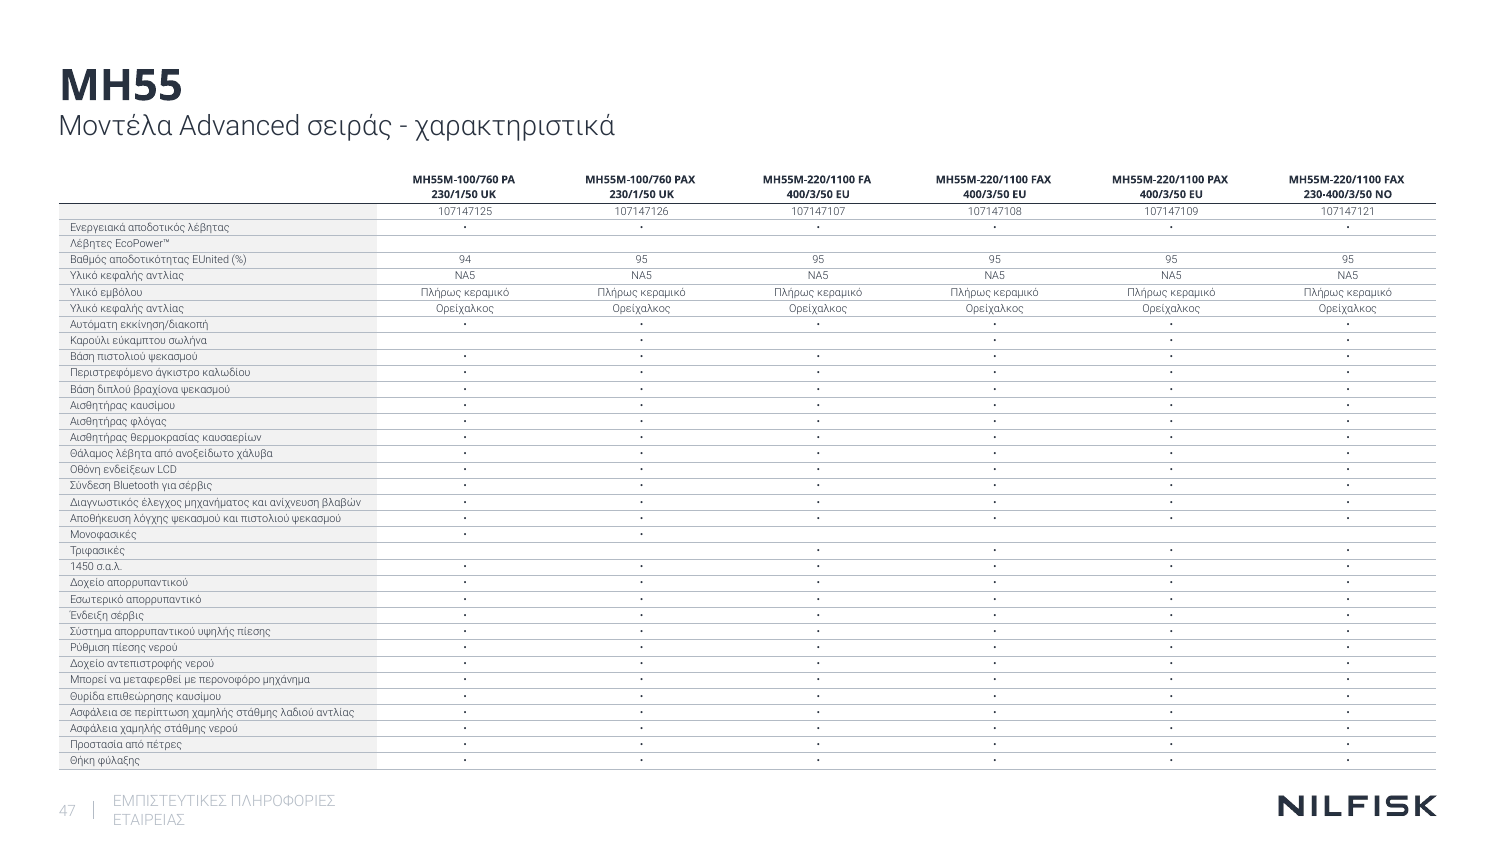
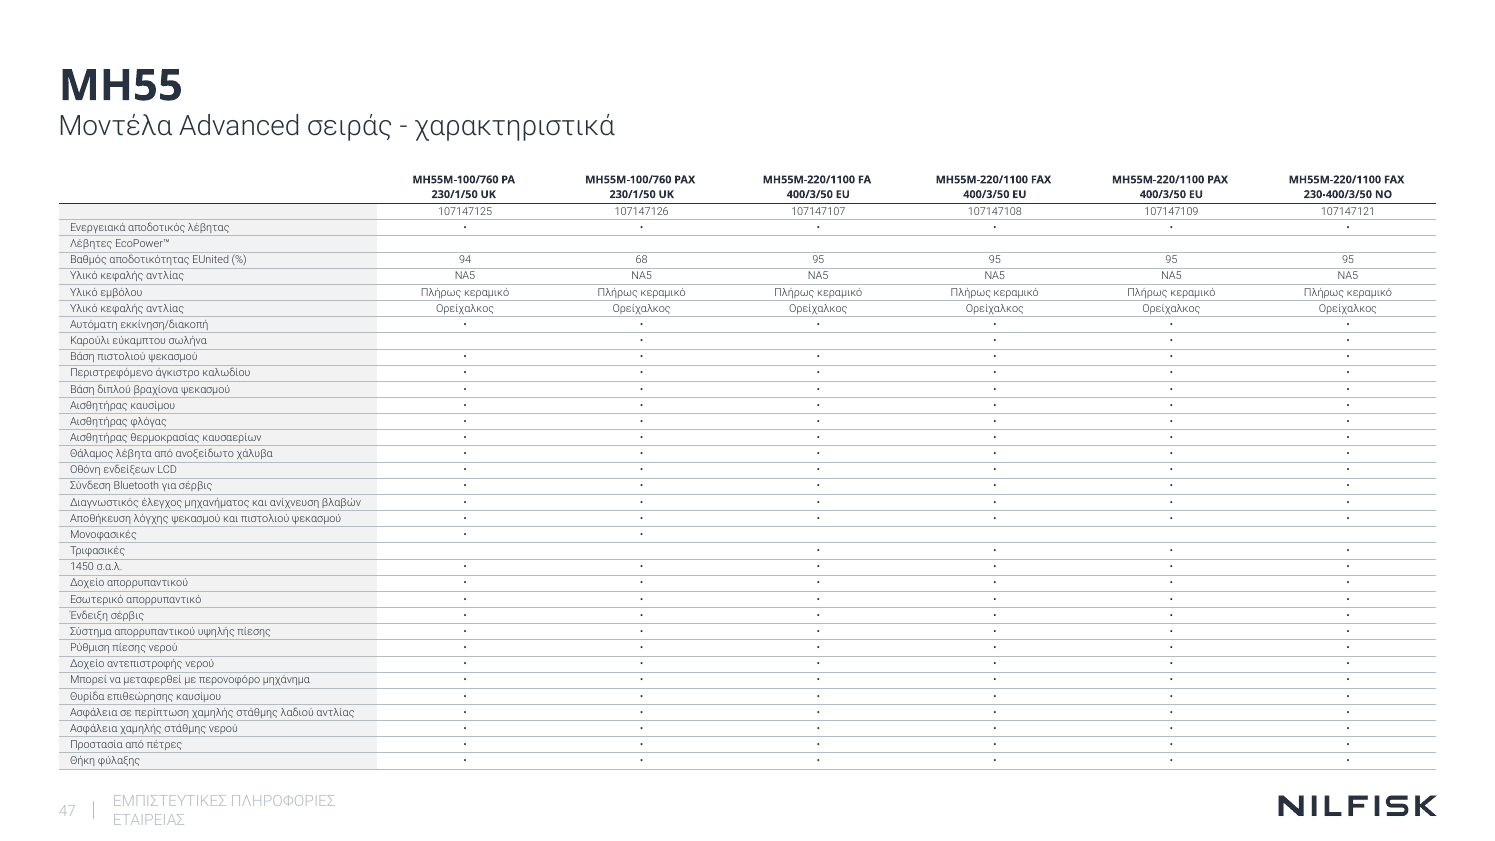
94 95: 95 -> 68 (642, 260)
